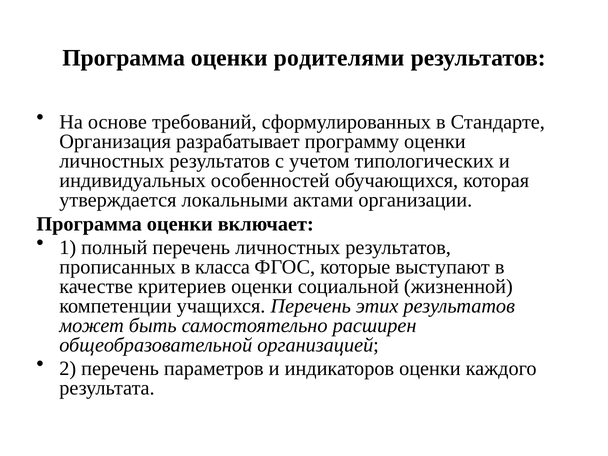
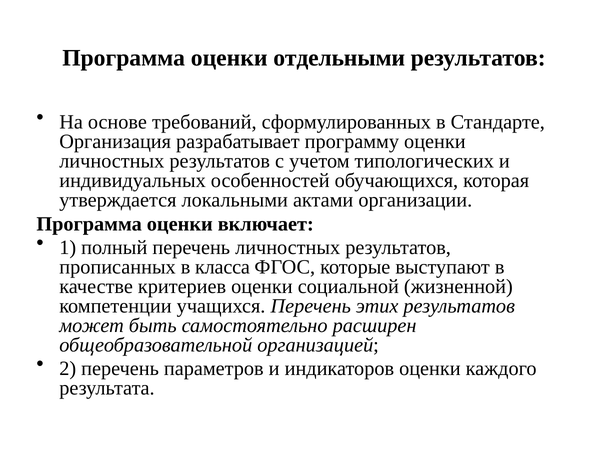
родителями: родителями -> отдельными (339, 58)
